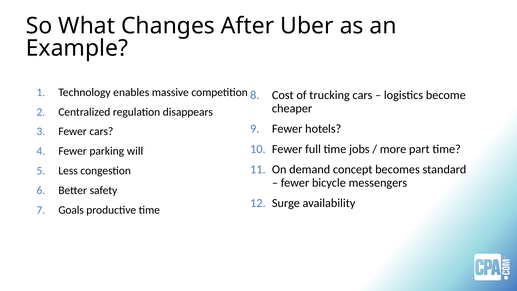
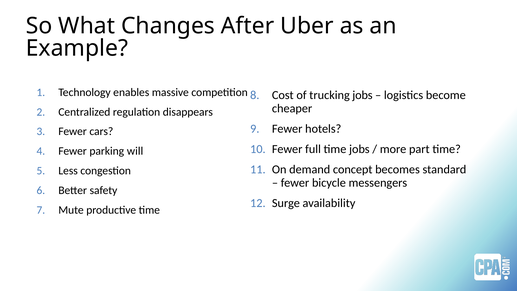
trucking cars: cars -> jobs (362, 95)
Goals: Goals -> Mute (71, 210)
